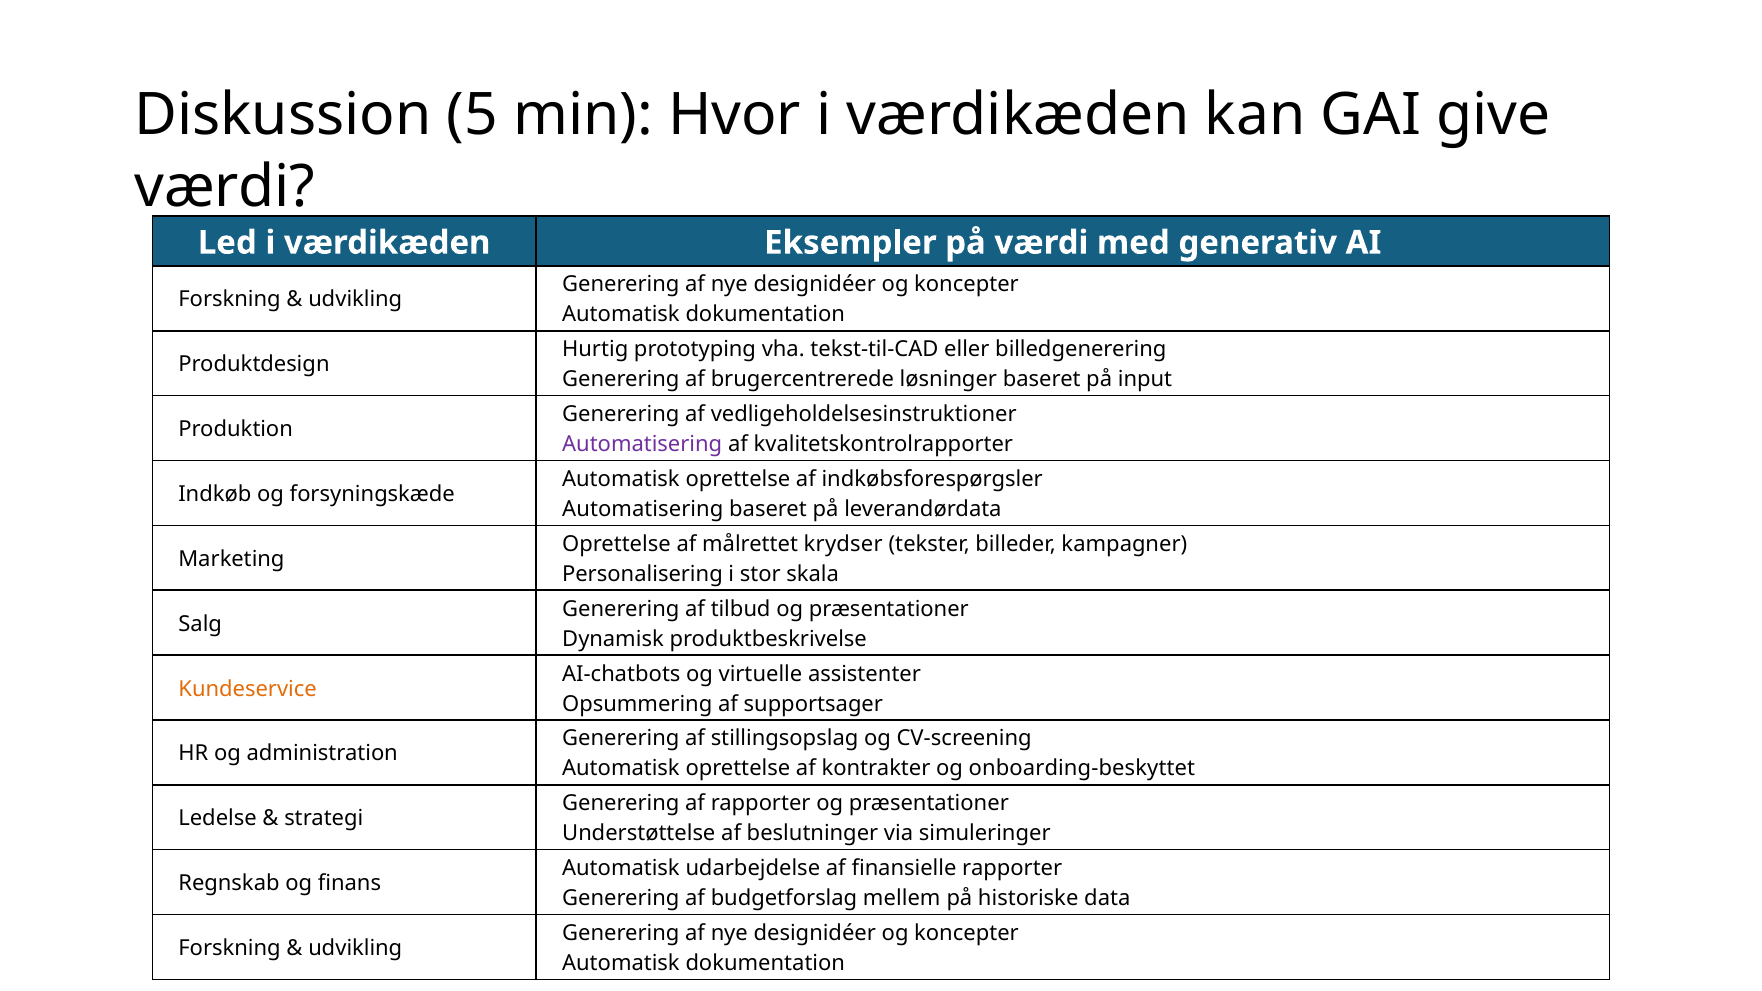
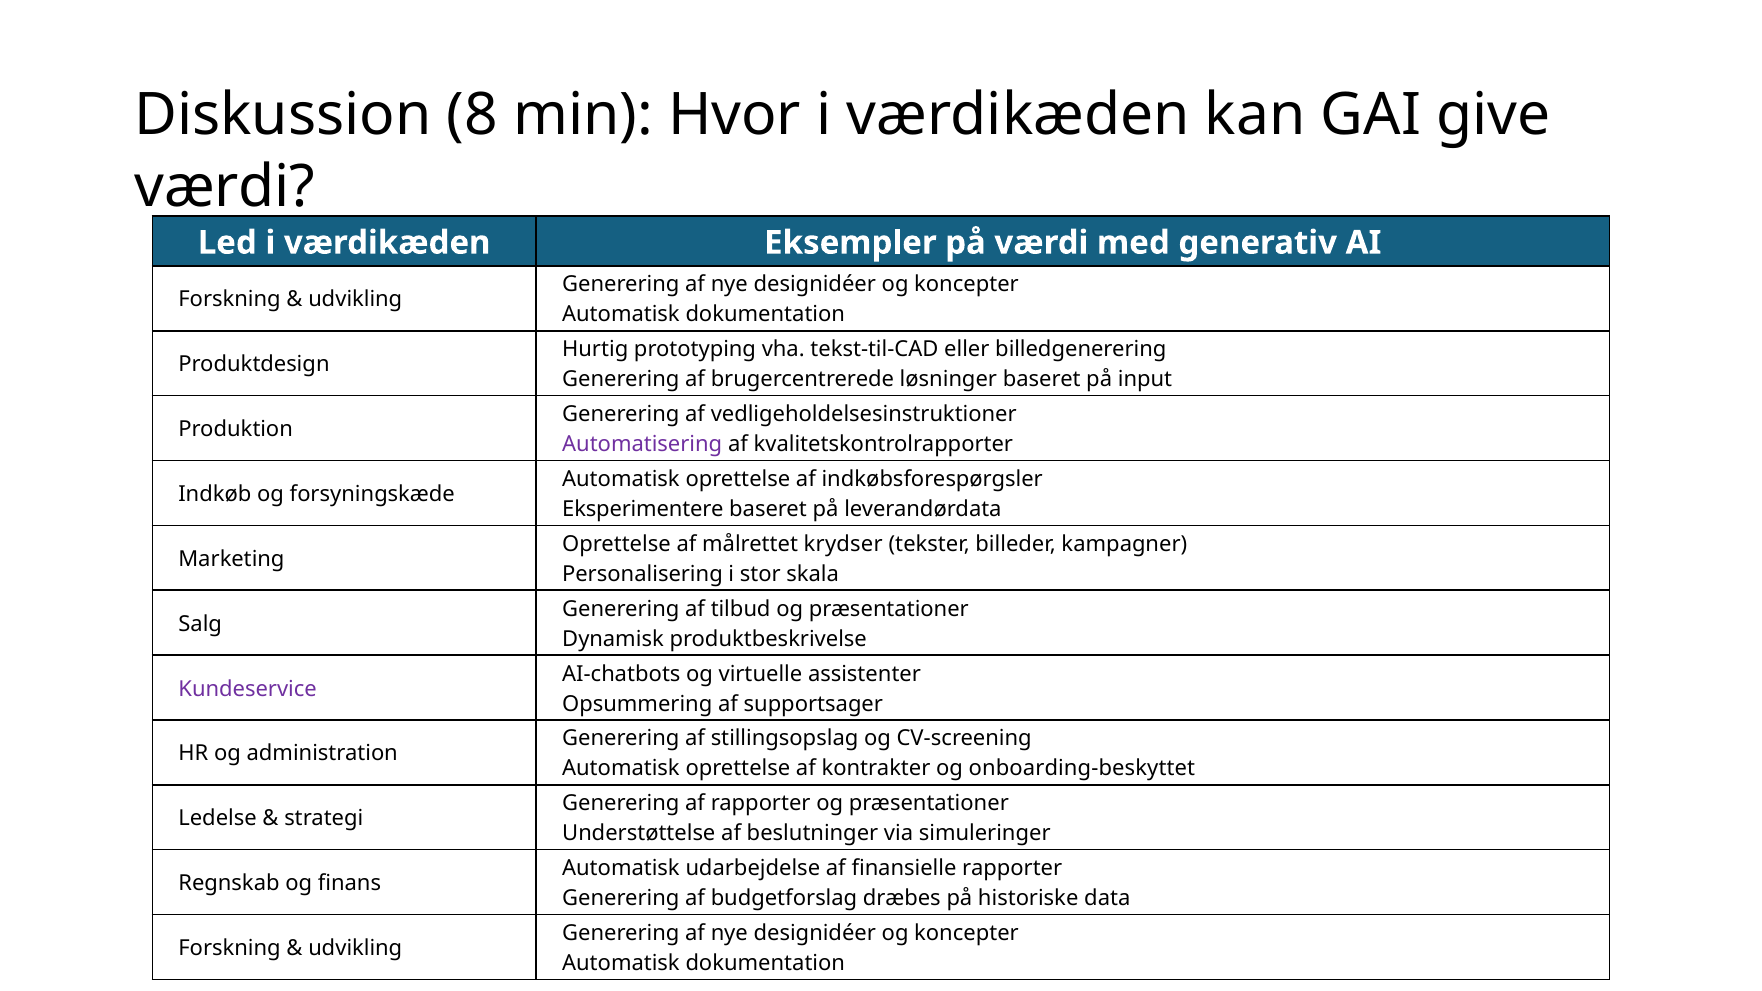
5: 5 -> 8 (472, 115)
Automatisering: Automatisering -> Eksperimentere (643, 509)
Kundeservice colour: orange -> purple (248, 689)
mellem: mellem -> dræbes (902, 899)
